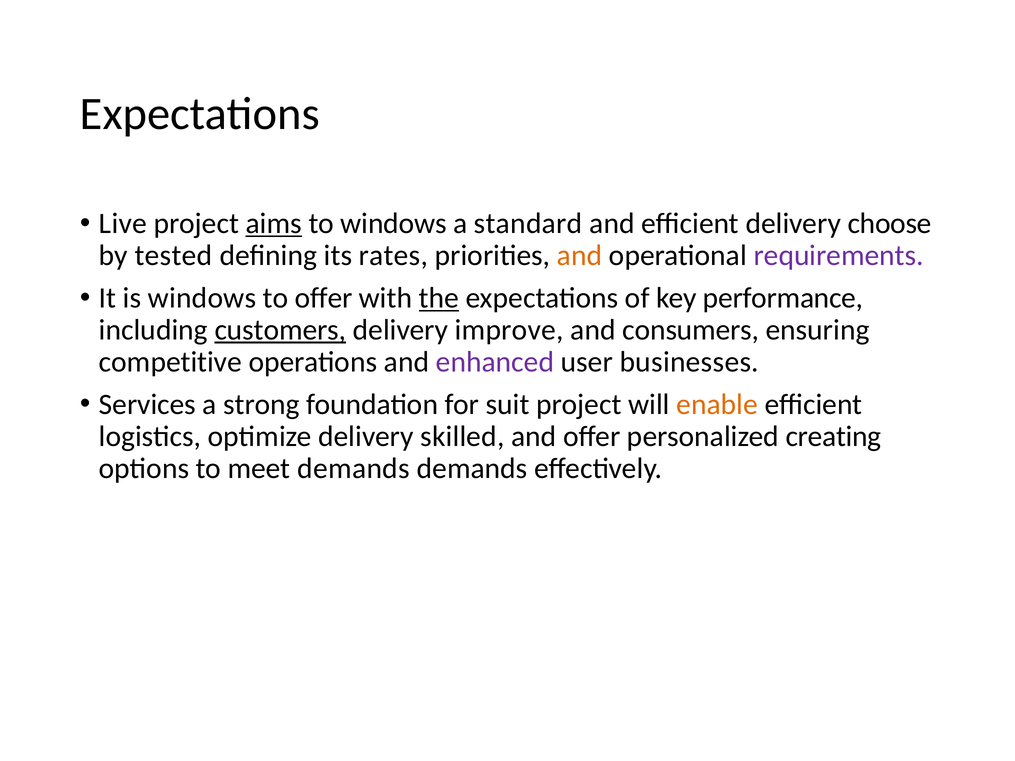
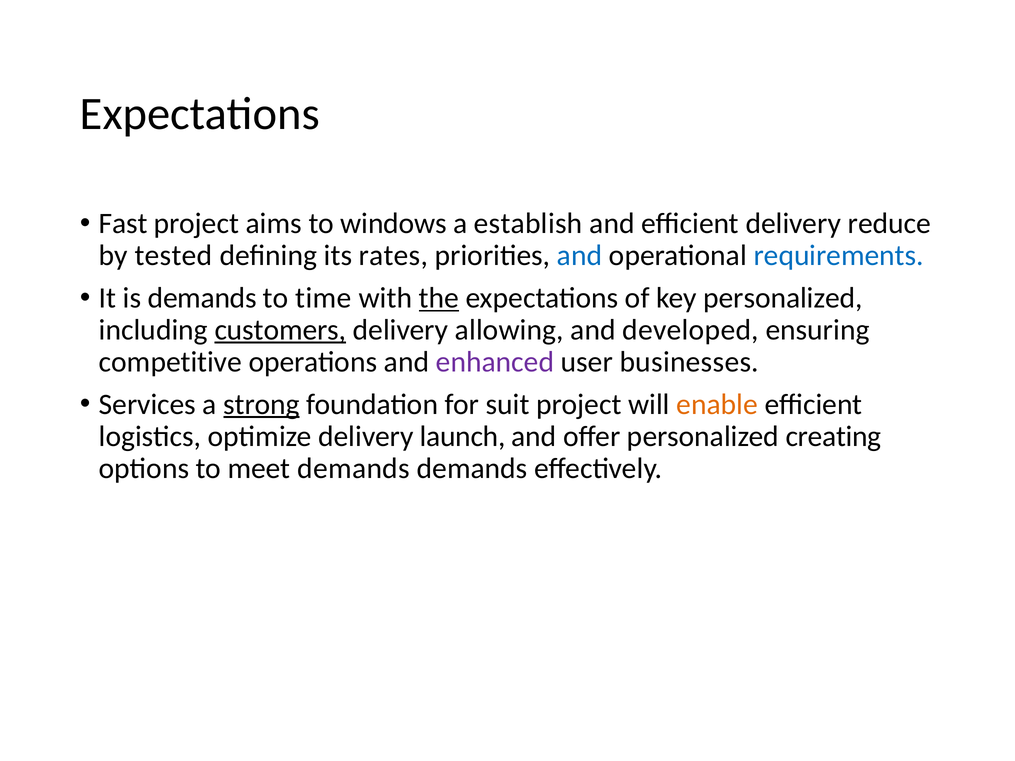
Live: Live -> Fast (123, 224)
aims underline: present -> none (274, 224)
standard: standard -> establish (528, 224)
choose: choose -> reduce (889, 224)
and colour: orange -> blue (580, 255)
requirements colour: purple -> blue (839, 255)
is windows: windows -> demands (202, 298)
to offer: offer -> time (323, 298)
key performance: performance -> personalized (783, 298)
improve: improve -> allowing (509, 330)
consumers: consumers -> developed (691, 330)
strong underline: none -> present (261, 405)
skilled: skilled -> launch (463, 437)
